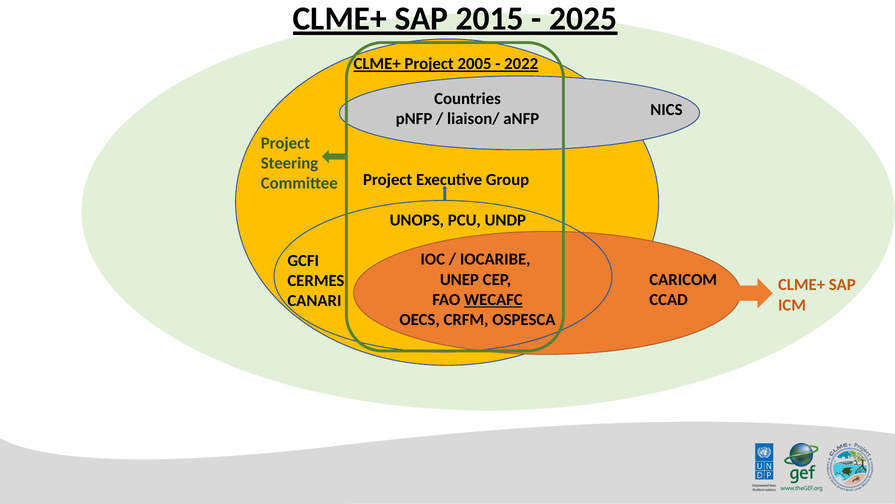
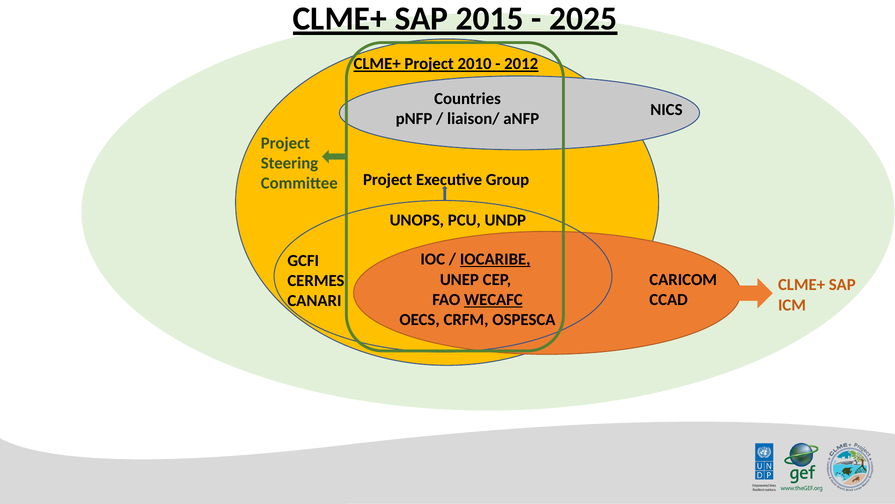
2005: 2005 -> 2010 (475, 64)
2022: 2022 -> 2012 (521, 64)
IOCARIBE underline: none -> present (495, 259)
